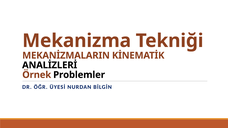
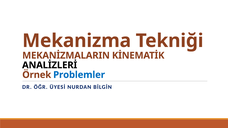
Problemler colour: black -> blue (79, 75)
